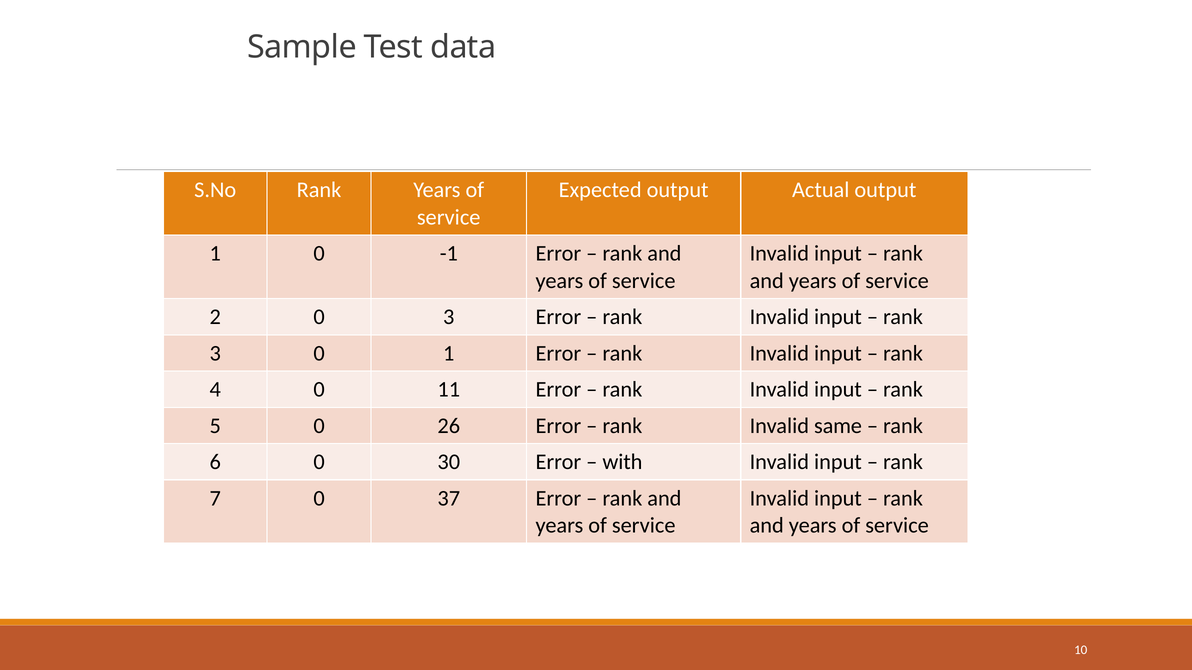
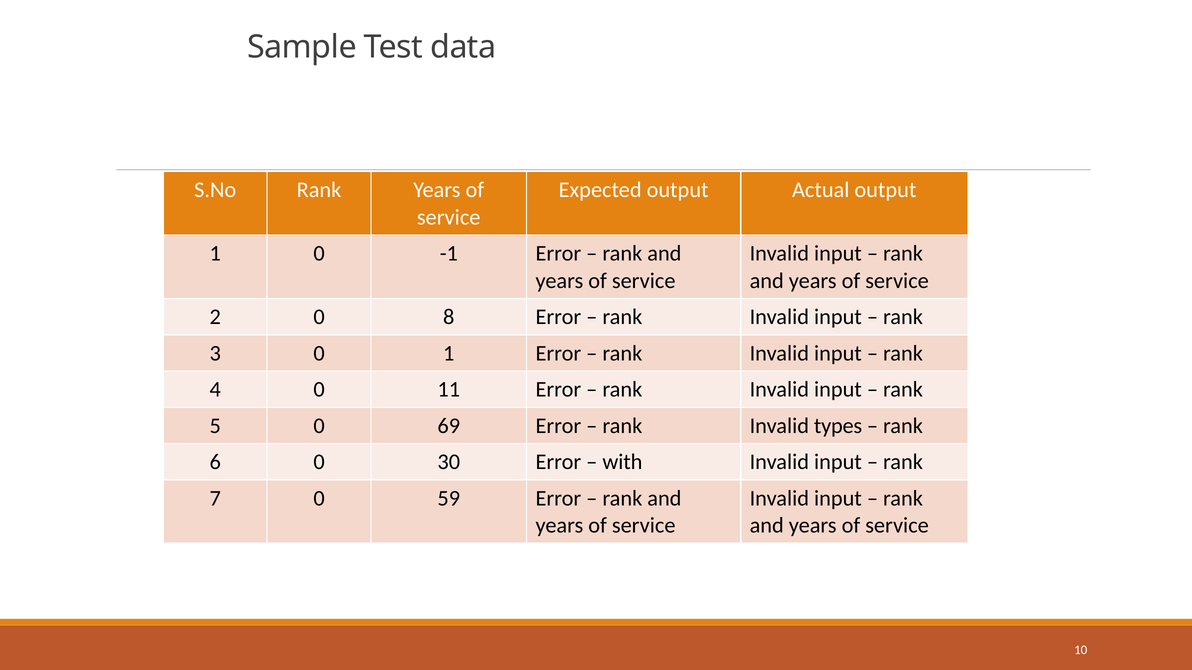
0 3: 3 -> 8 (449, 317)
26: 26 -> 69 (449, 426)
same: same -> types (838, 426)
37: 37 -> 59 (449, 499)
